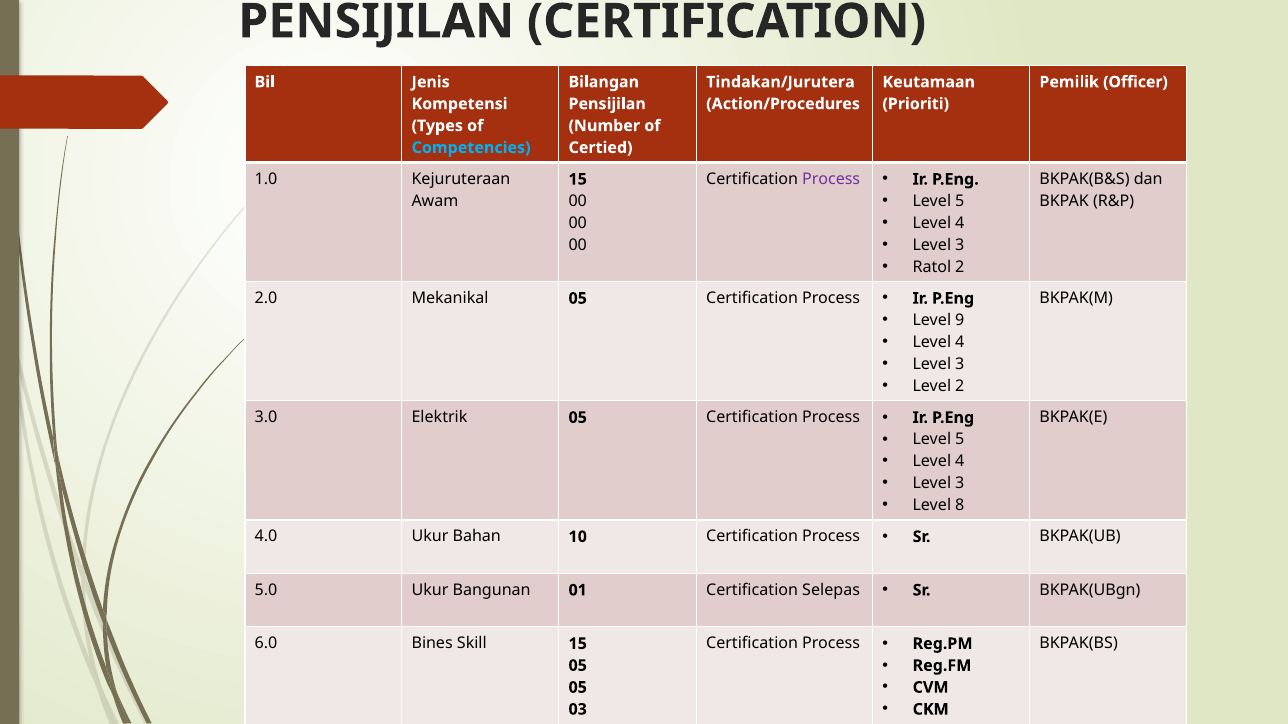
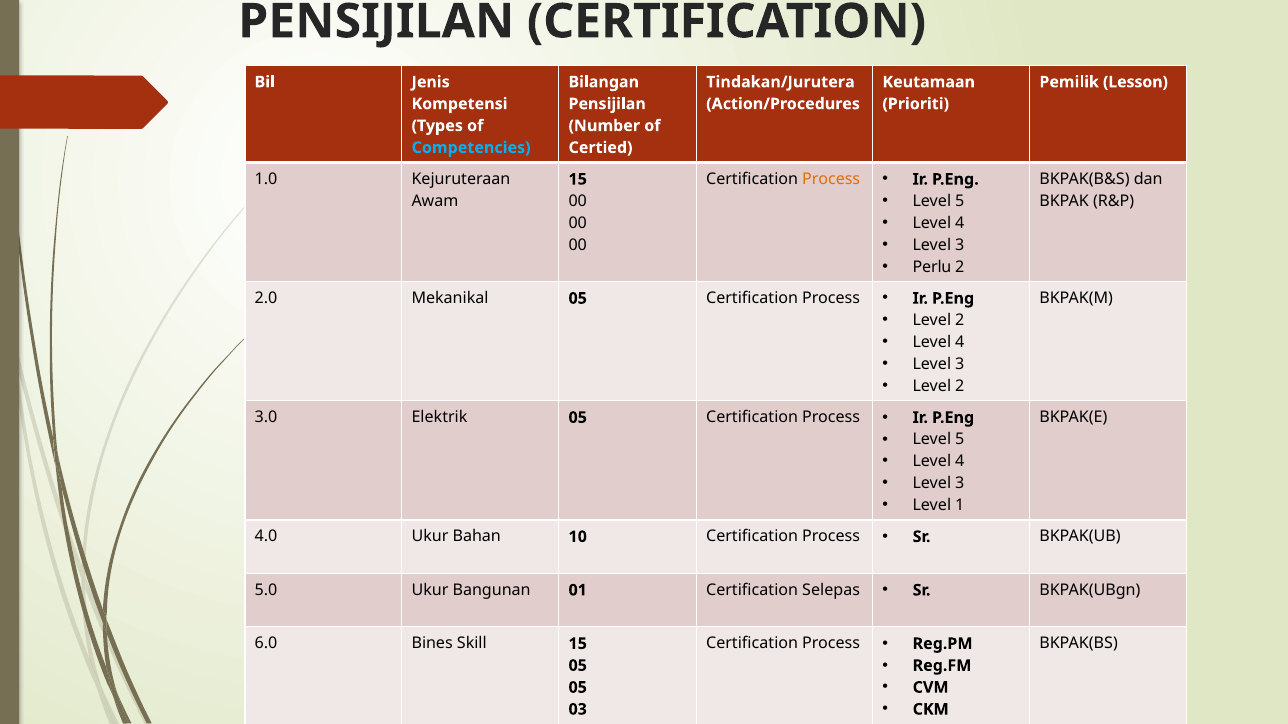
Officer: Officer -> Lesson (1135, 82)
Process colour: purple -> orange (831, 179)
Ratol: Ratol -> Perlu (932, 267)
9: 9 -> 2 (960, 321)
8: 8 -> 1 (960, 505)
